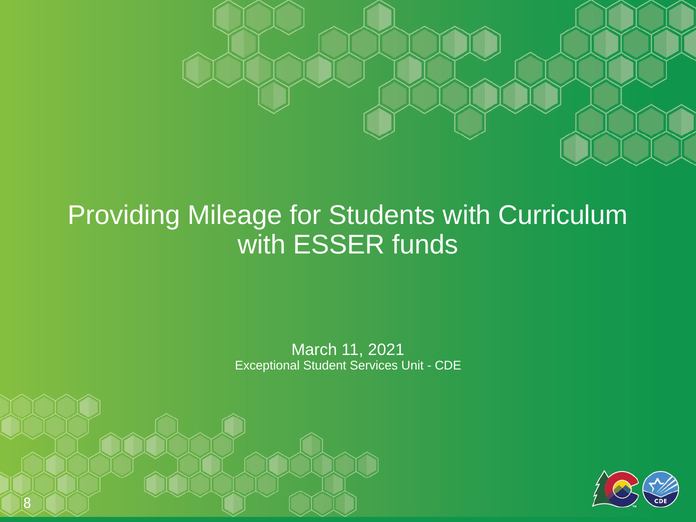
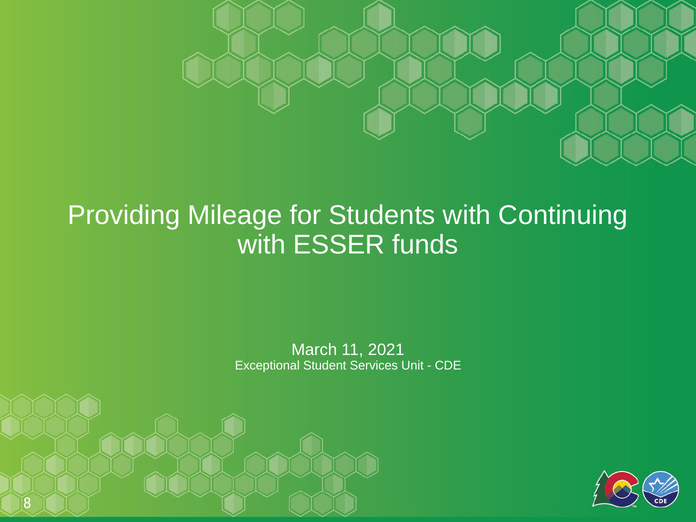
Curriculum: Curriculum -> Continuing (563, 216)
